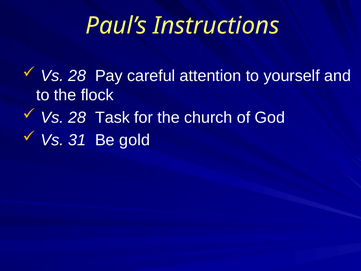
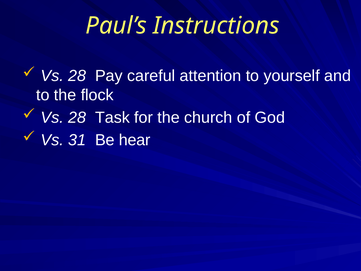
gold: gold -> hear (135, 140)
